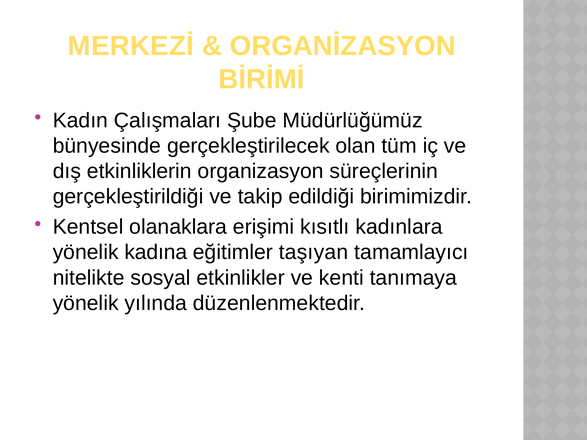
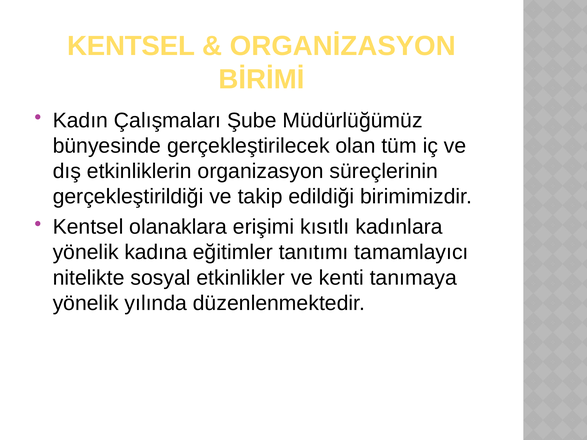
MERKEZİ: MERKEZİ -> KENTSEL (131, 46)
taşıyan: taşıyan -> tanıtımı (314, 252)
